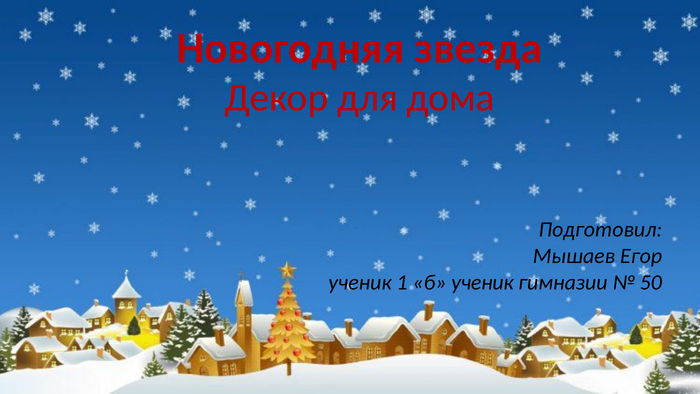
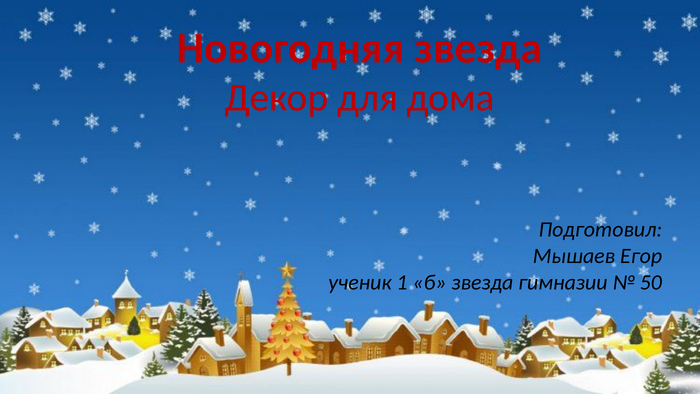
б ученик: ученик -> звезда (482, 282)
